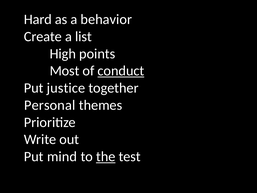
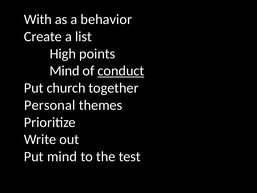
Hard: Hard -> With (38, 19)
Most: Most -> Mind (65, 71)
justice: justice -> church (66, 88)
the underline: present -> none (106, 156)
